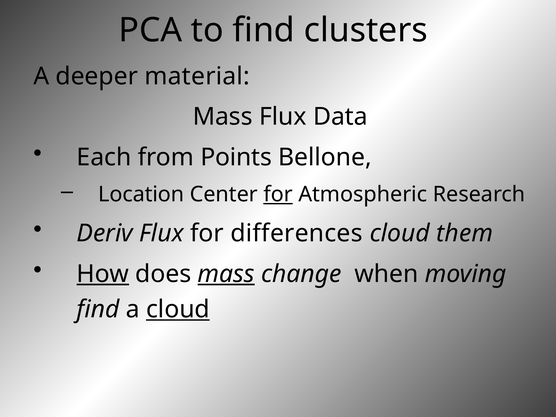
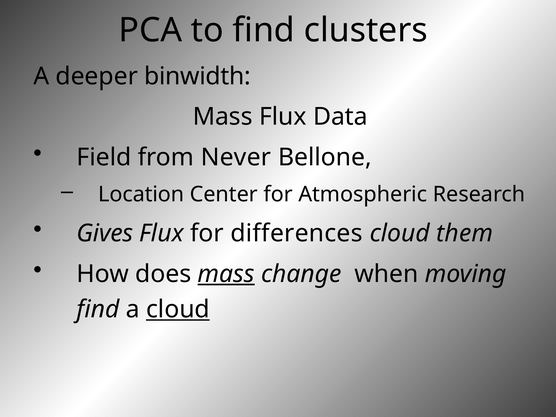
material: material -> binwidth (197, 76)
Each: Each -> Field (104, 157)
Points: Points -> Never (236, 157)
for underline: present -> none (278, 194)
Deriv: Deriv -> Gives (105, 233)
How underline: present -> none (103, 274)
